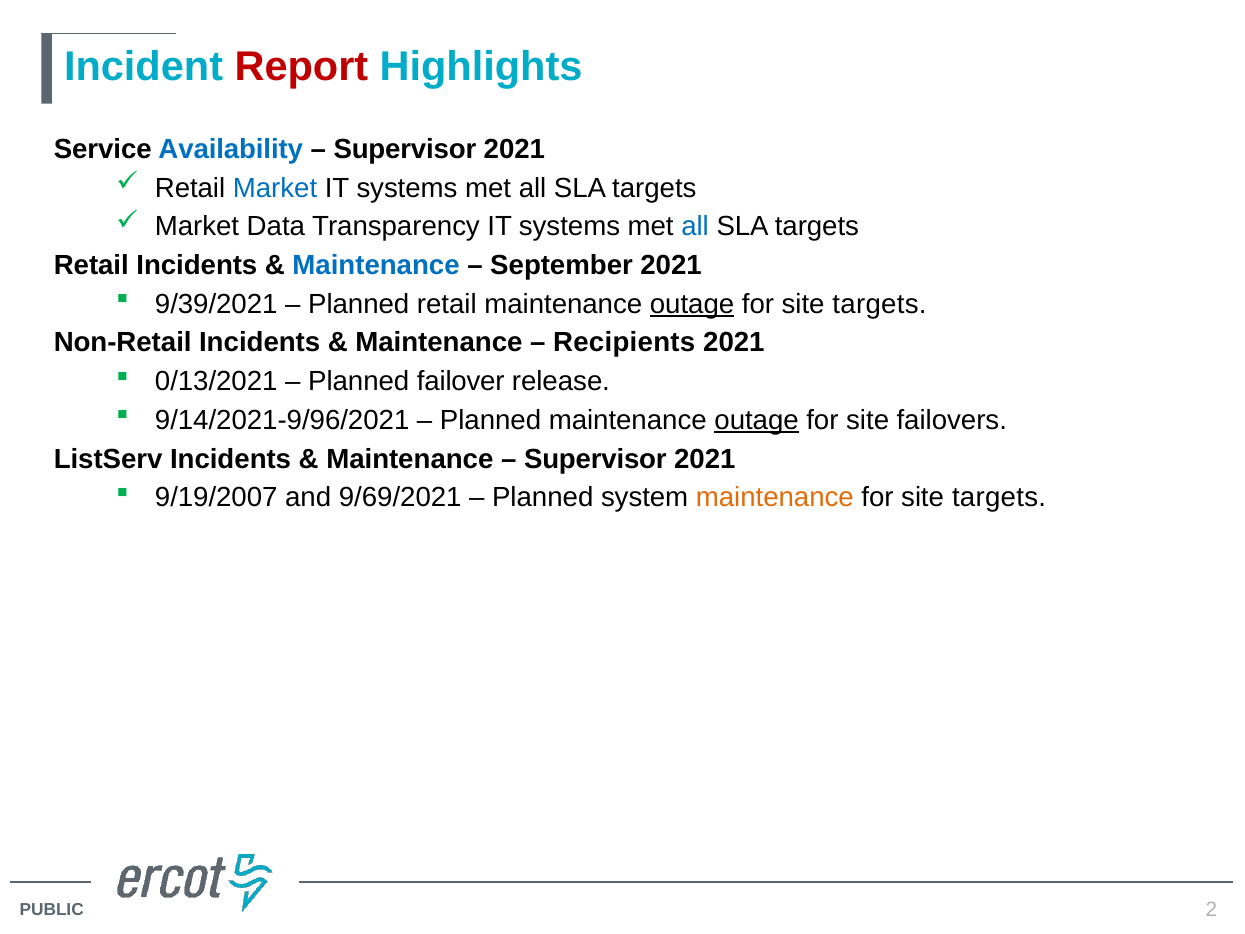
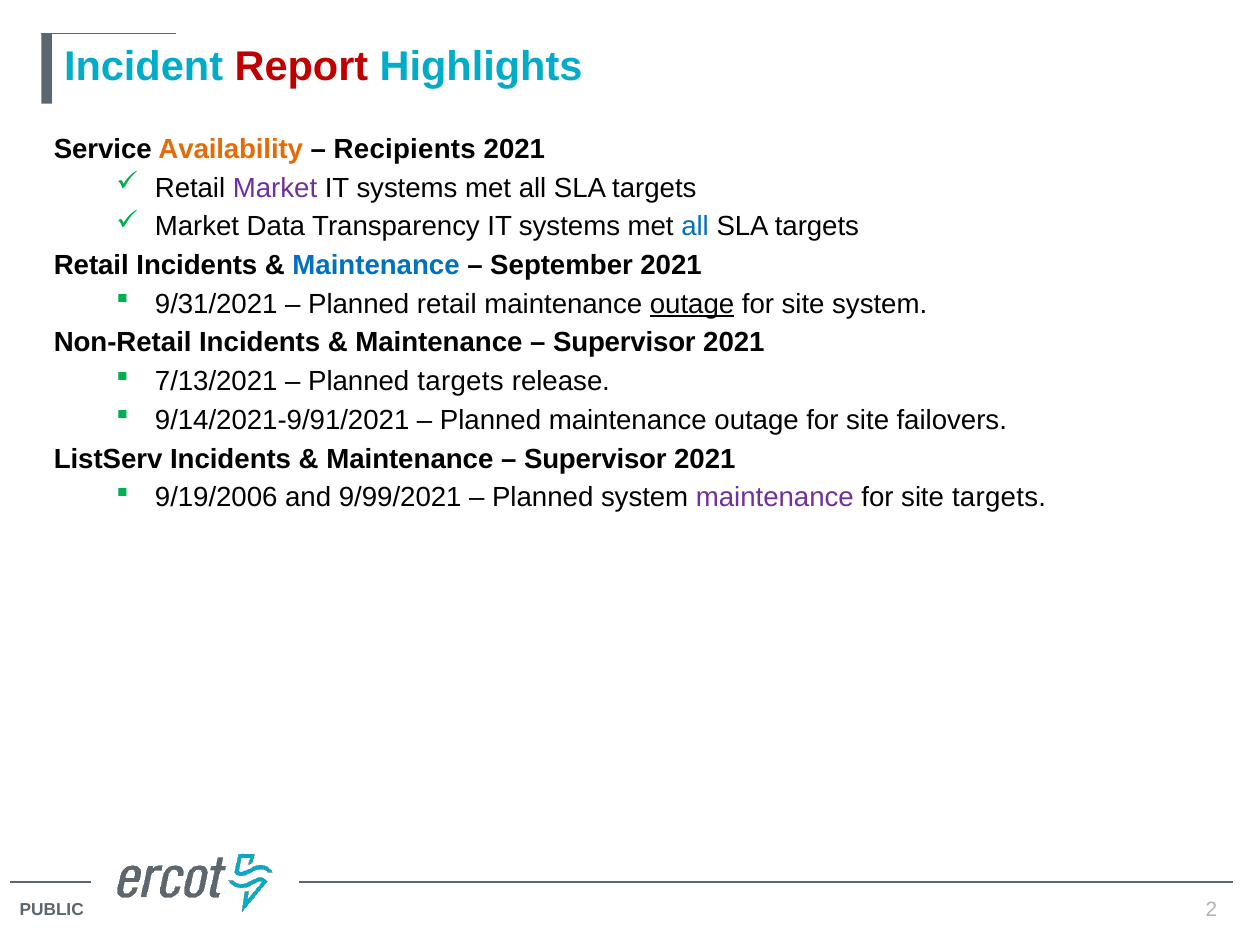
Availability colour: blue -> orange (231, 149)
Supervisor: Supervisor -> Recipients (405, 149)
Market colour: blue -> purple (275, 188)
9/39/2021: 9/39/2021 -> 9/31/2021 (216, 304)
targets: targets -> system (880, 304)
Recipients: Recipients -> Supervisor (624, 343)
0/13/2021: 0/13/2021 -> 7/13/2021 (216, 381)
Planned failover: failover -> targets (461, 381)
9/14/2021-9/96/2021: 9/14/2021-9/96/2021 -> 9/14/2021-9/91/2021 (282, 420)
outage underline: present -> none (757, 420)
9/19/2007: 9/19/2007 -> 9/19/2006 (216, 498)
9/69/2021: 9/69/2021 -> 9/99/2021 (400, 498)
maintenance colour: orange -> purple (775, 498)
